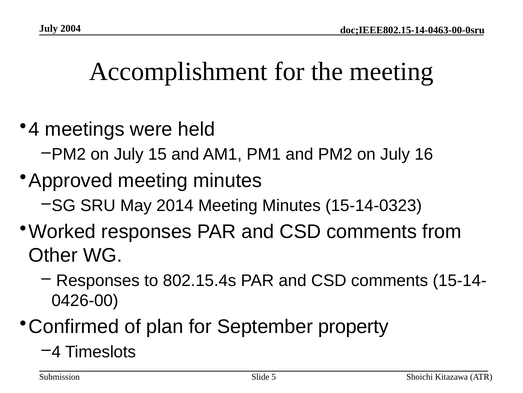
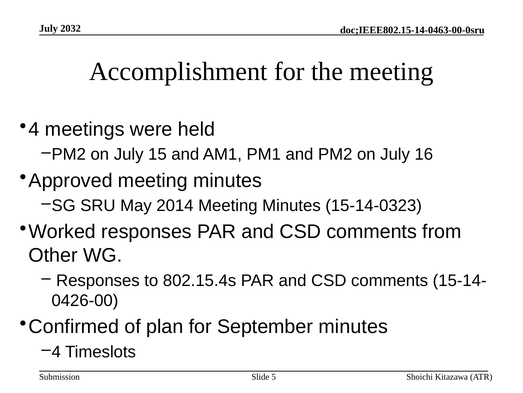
2004: 2004 -> 2032 (71, 29)
September property: property -> minutes (353, 326)
